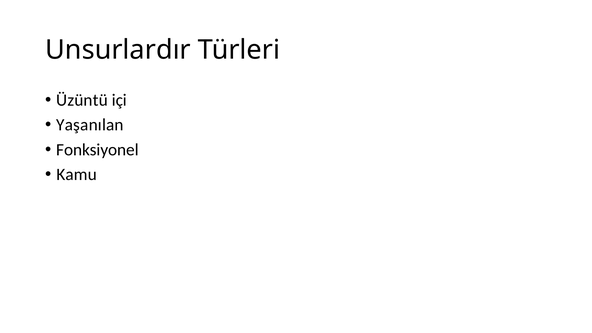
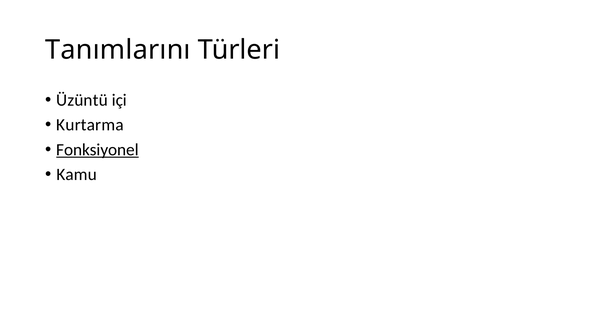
Unsurlardır: Unsurlardır -> Tanımlarını (118, 50)
Yaşanılan: Yaşanılan -> Kurtarma (90, 125)
Fonksiyonel underline: none -> present (97, 150)
